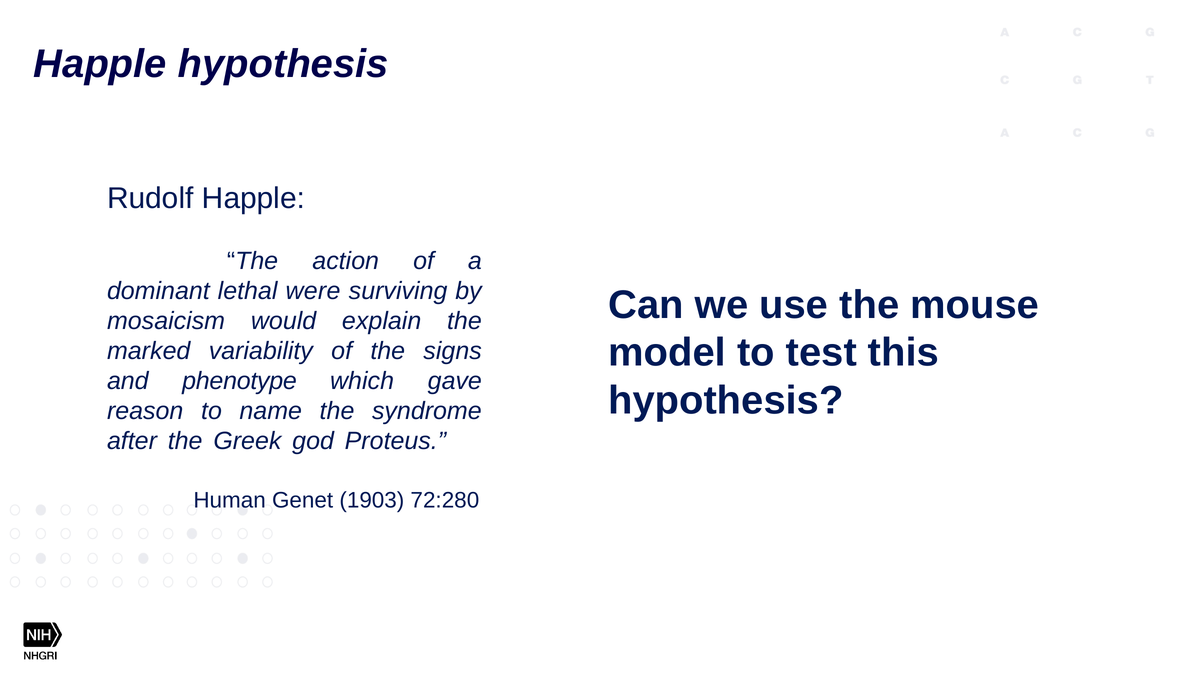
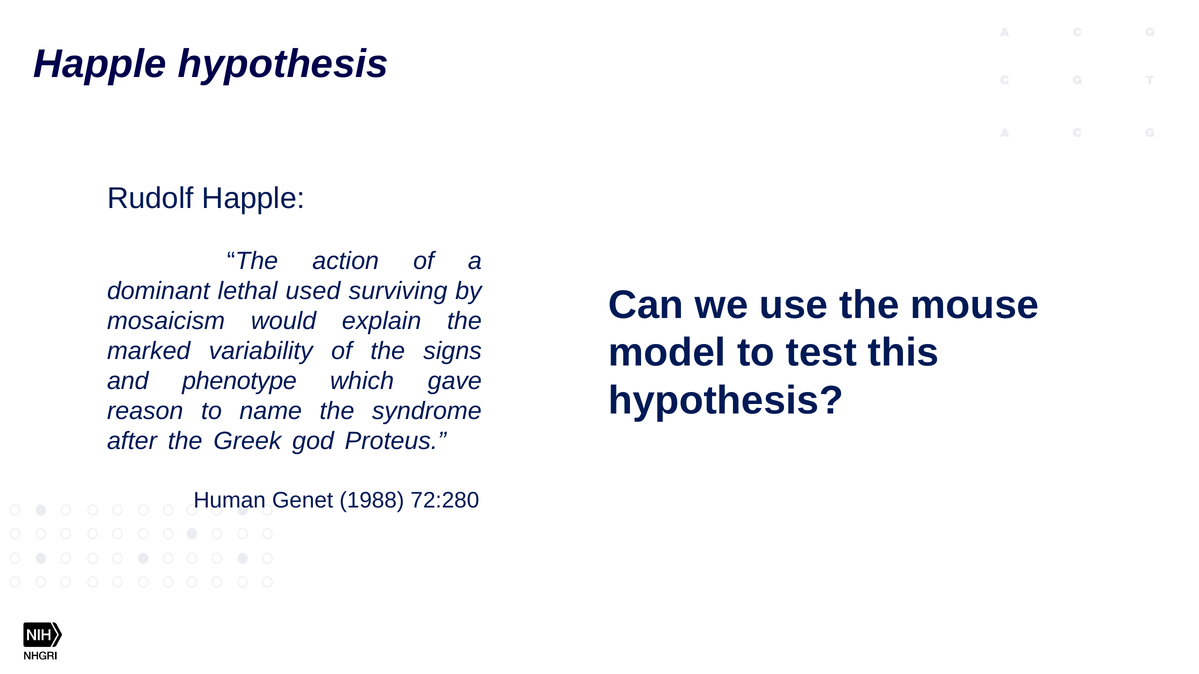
were: were -> used (313, 291)
1903: 1903 -> 1988 (372, 501)
